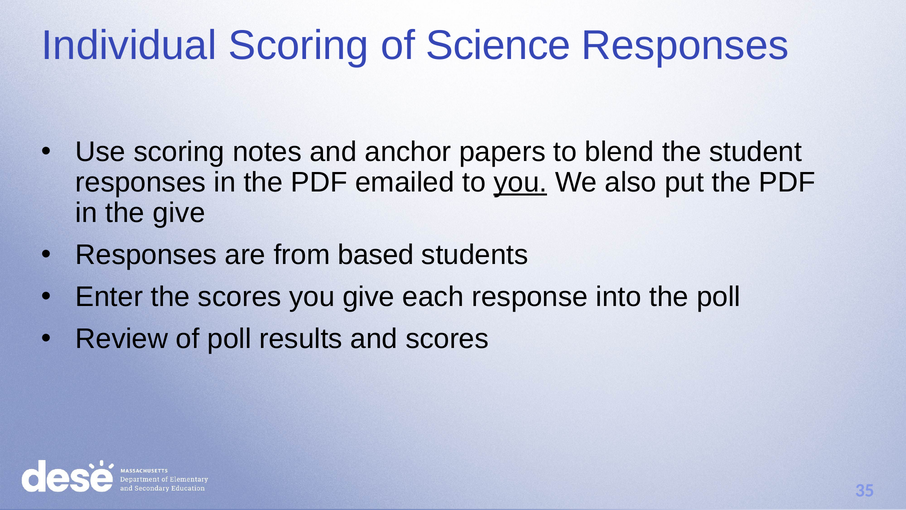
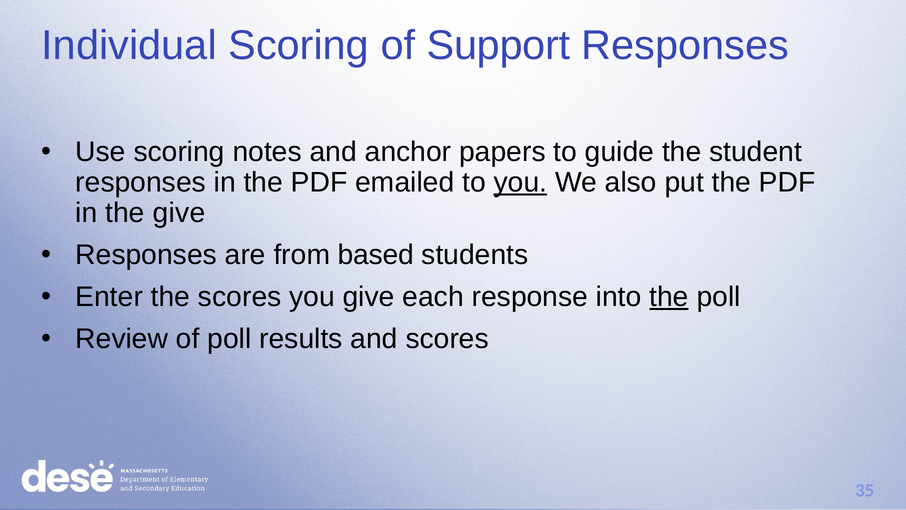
Science: Science -> Support (498, 46)
blend: blend -> guide (620, 152)
the underline: none -> present (669, 297)
